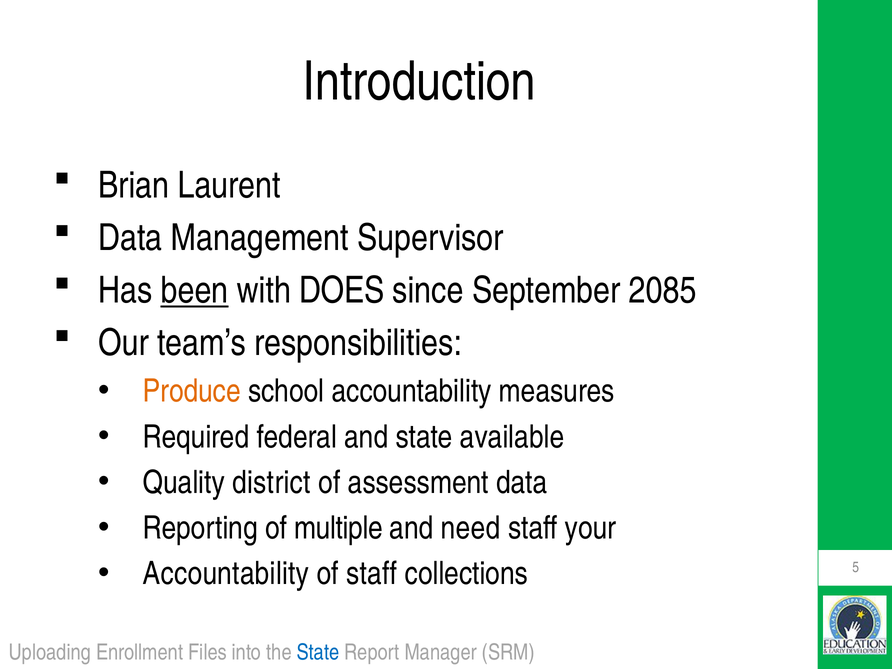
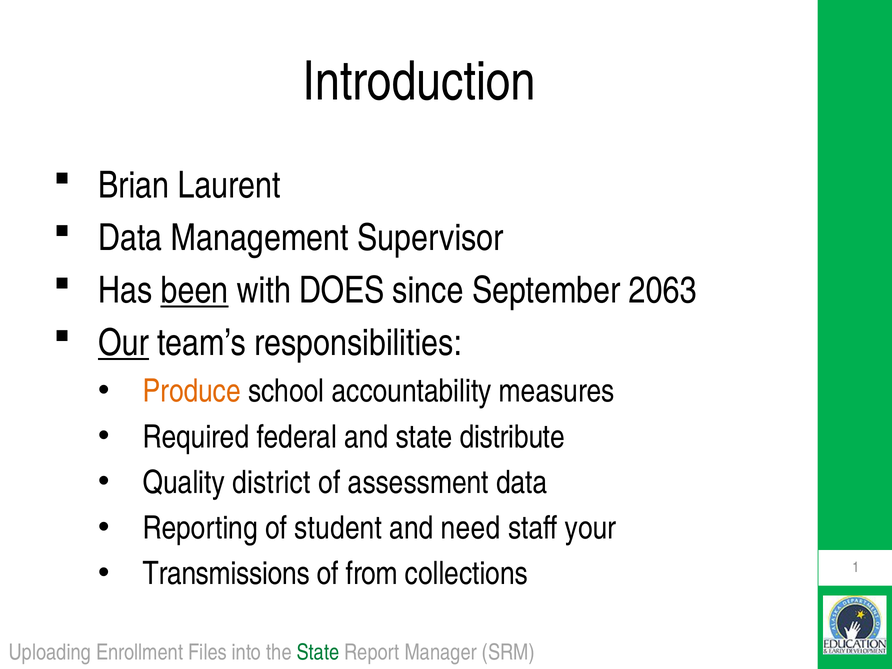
2085: 2085 -> 2063 (663, 291)
Our underline: none -> present (123, 343)
available: available -> distribute (512, 437)
multiple: multiple -> student (338, 528)
Accountability: Accountability -> Transmissions (226, 574)
of staff: staff -> from (372, 574)
5: 5 -> 1 (856, 568)
State colour: blue -> green (318, 652)
